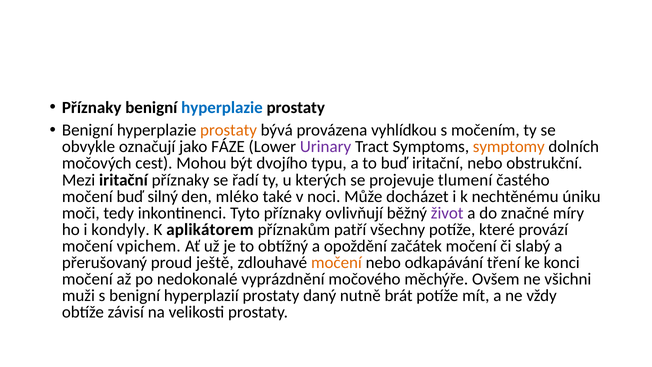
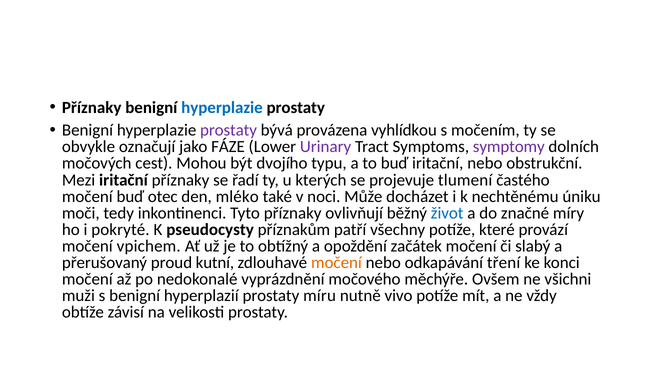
prostaty colour: orange -> purple (229, 130)
symptomy colour: orange -> purple (509, 147)
silný: silný -> otec (163, 196)
život colour: purple -> blue (447, 213)
kondyly: kondyly -> pokryté (120, 229)
aplikátorem: aplikátorem -> pseudocysty (210, 229)
ještě: ještě -> kutní (215, 262)
daný: daný -> míru (320, 295)
brát: brát -> vivo (399, 295)
